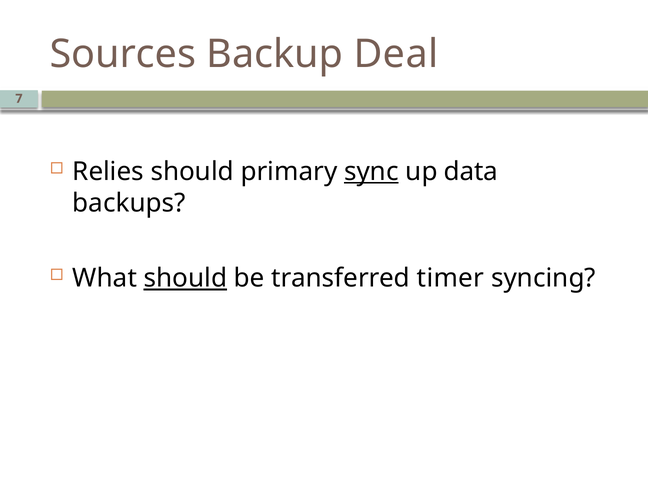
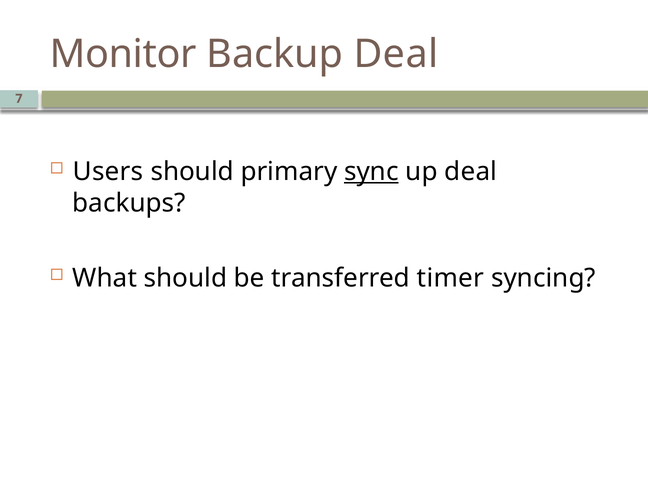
Sources: Sources -> Monitor (123, 54)
Relies: Relies -> Users (108, 172)
up data: data -> deal (471, 172)
should underline: present -> none (185, 278)
